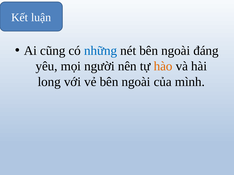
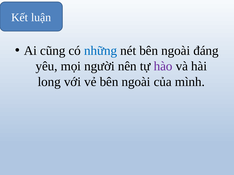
hào colour: orange -> purple (163, 66)
